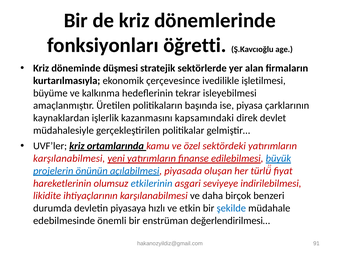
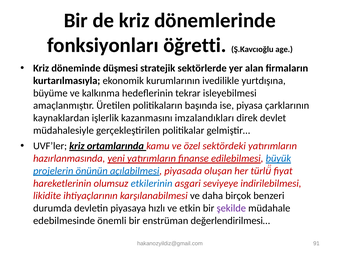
çerçevesince: çerçevesince -> kurumlarının (173, 81)
işletilmesi: işletilmesi -> yurtdışına (264, 81)
kapsamındaki: kapsamındaki -> imzalandıkları (204, 118)
karşılanabilmesi: karşılanabilmesi -> hazırlanmasında (69, 158)
şekilde colour: blue -> purple (231, 208)
